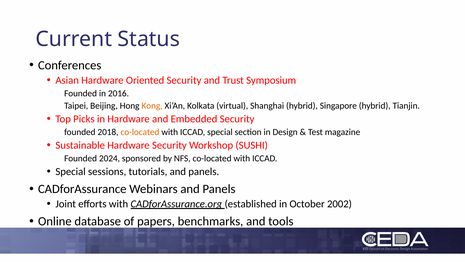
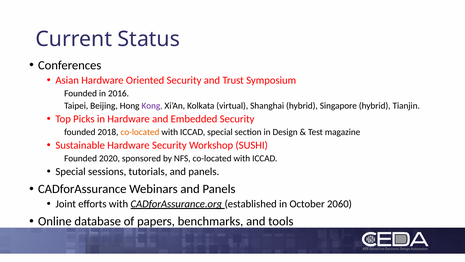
Kong colour: orange -> purple (152, 106)
2024: 2024 -> 2020 (109, 158)
2002: 2002 -> 2060 (339, 204)
